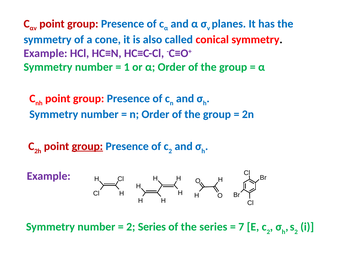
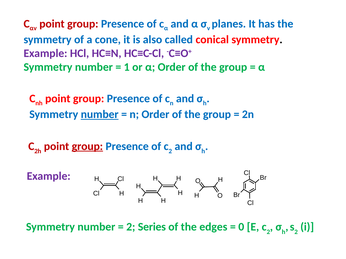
number underline: none -> present (100, 115)
the series: series -> edges (213, 227)
7: 7 -> 0 (241, 227)
